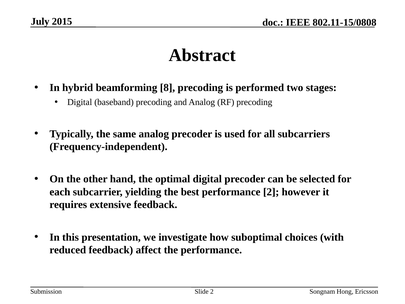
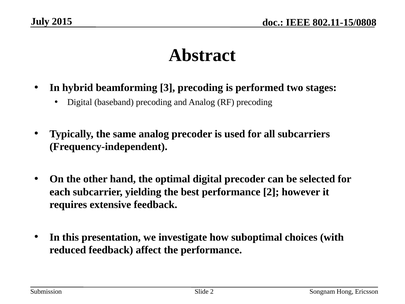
8: 8 -> 3 (167, 88)
